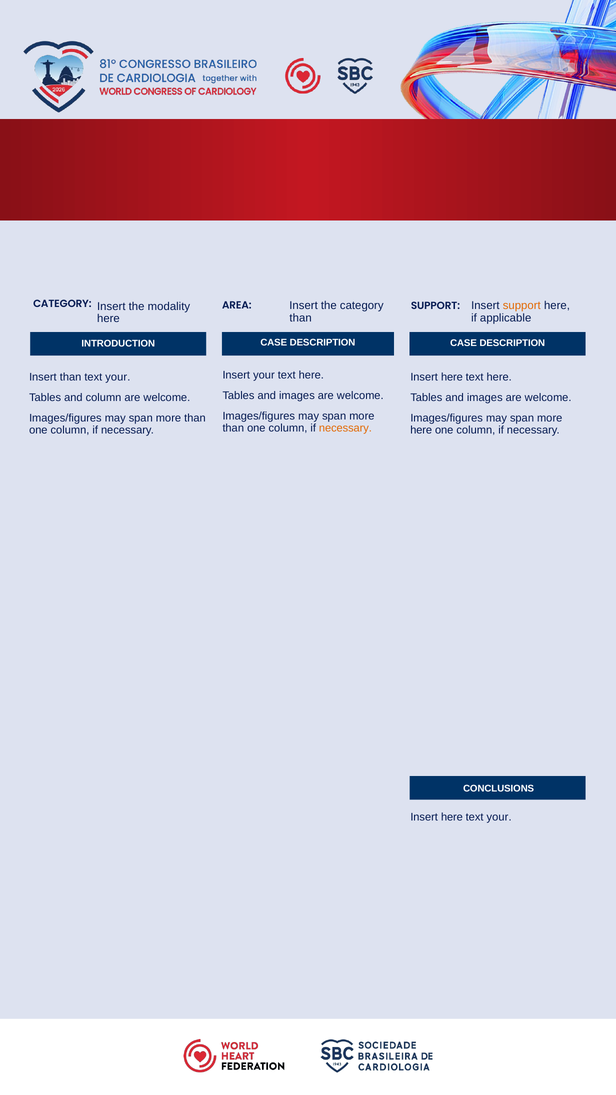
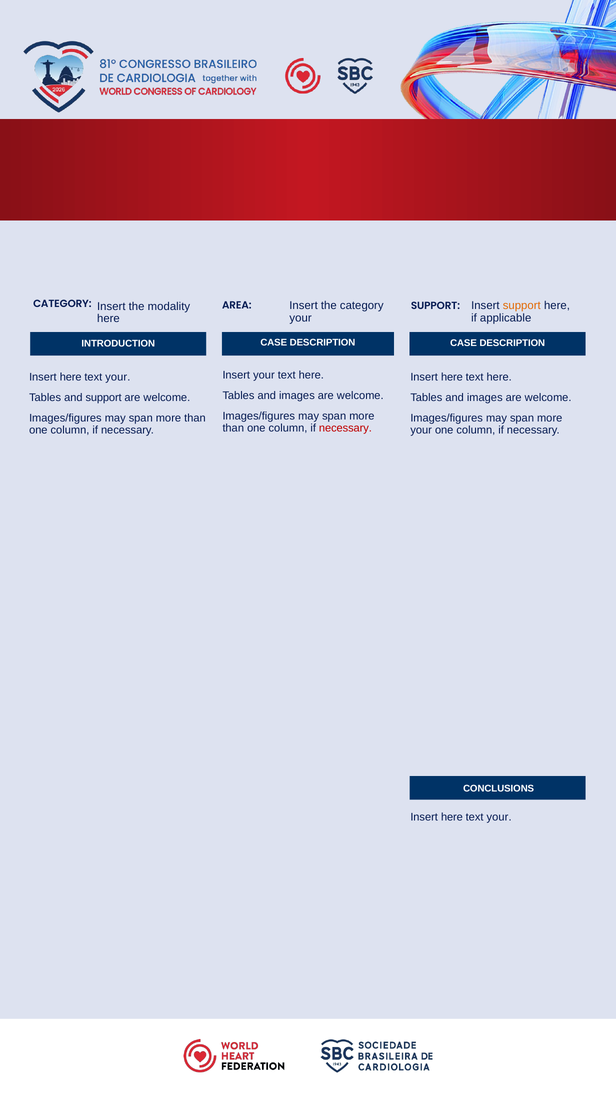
than: than -> your (301, 318)
than: than -> here (71, 377)
and column: column -> support (104, 398)
necessary colour: orange -> red (345, 428)
here: here -> your (421, 430)
